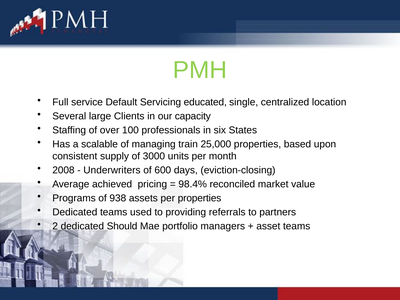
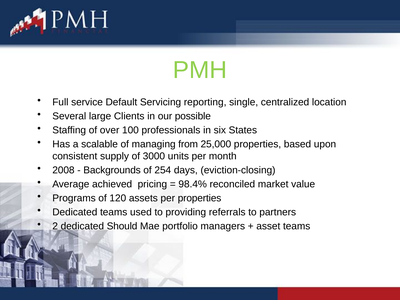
educated: educated -> reporting (205, 102)
capacity: capacity -> possible (193, 116)
train: train -> from (188, 144)
Underwriters: Underwriters -> Backgrounds (112, 170)
600: 600 -> 254 (163, 170)
938: 938 -> 120 (118, 198)
